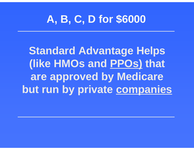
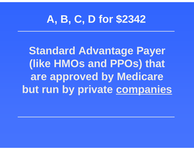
$6000: $6000 -> $2342 (131, 19)
Helps: Helps -> Payer (151, 51)
PPOs underline: present -> none (126, 64)
